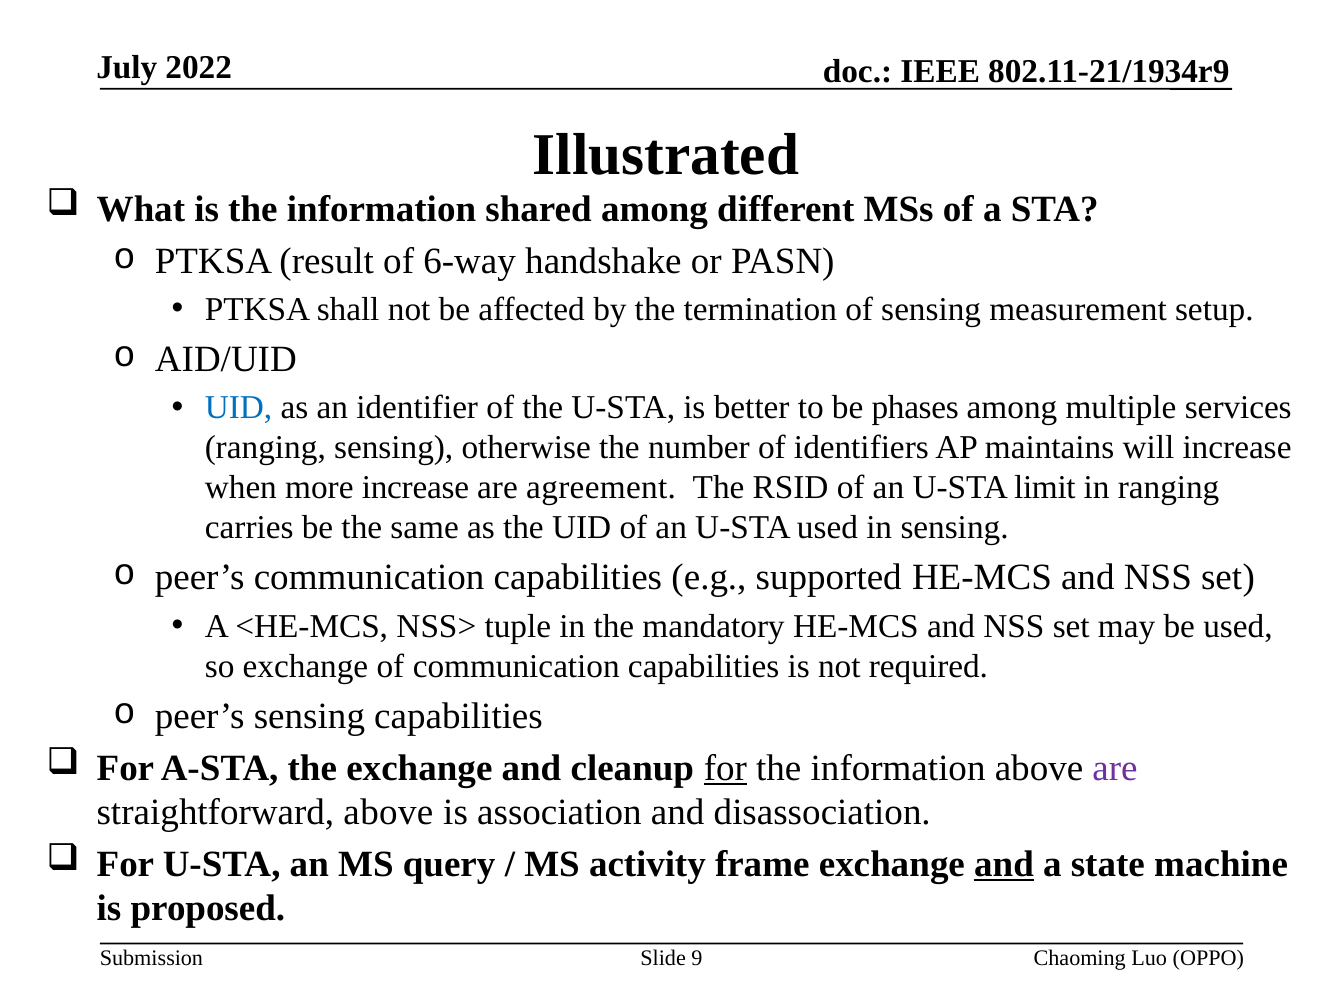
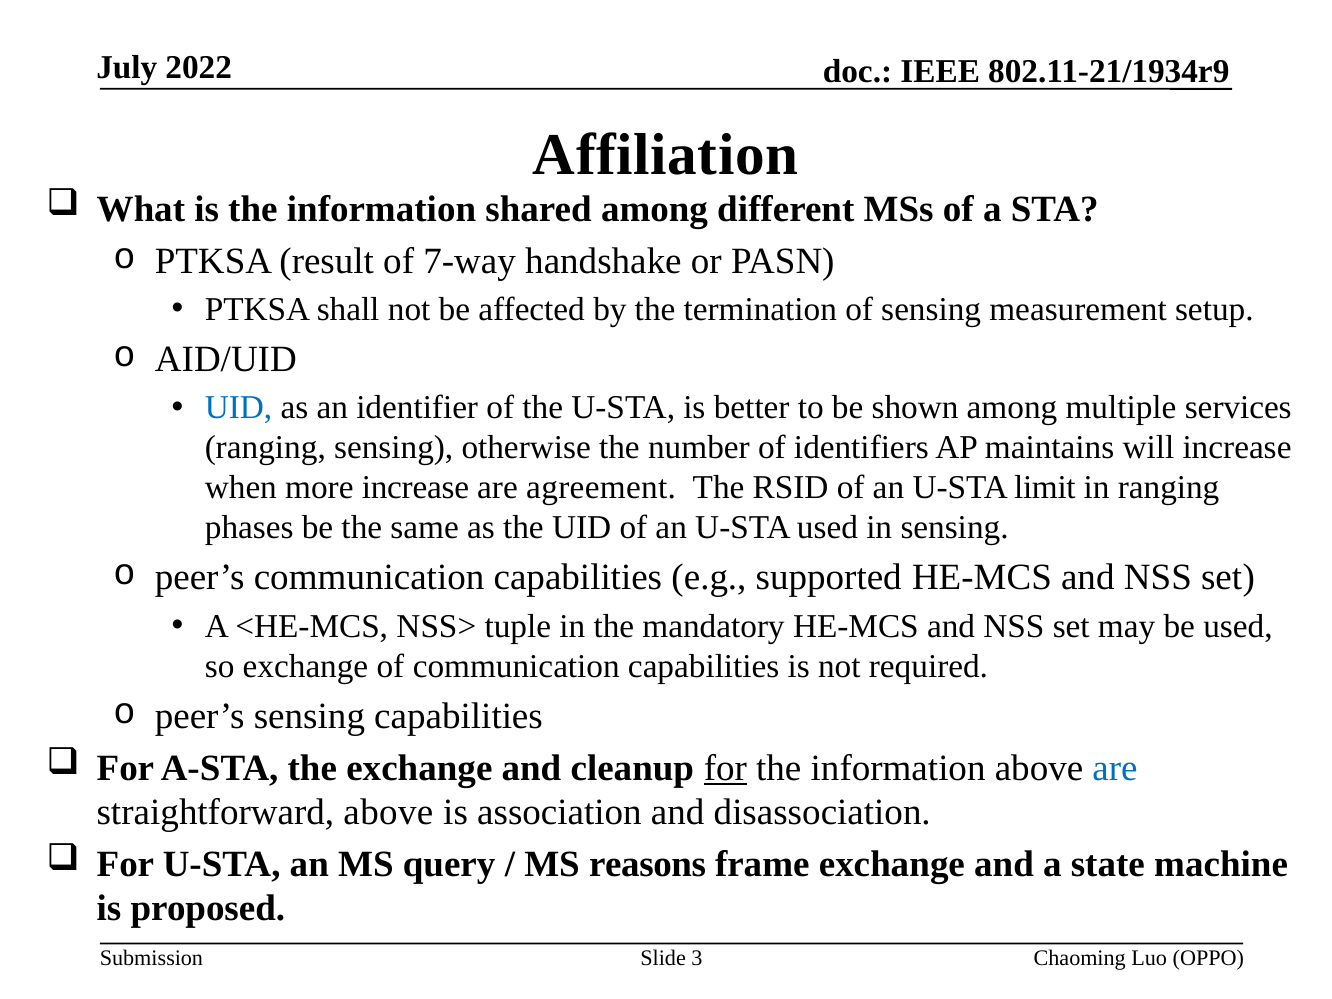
Illustrated: Illustrated -> Affiliation (666, 155)
6-way: 6-way -> 7-way (470, 261)
phases: phases -> shown (915, 408)
carries: carries -> phases (249, 528)
are colour: purple -> blue (1115, 768)
activity: activity -> reasons (648, 864)
and underline: present -> none (1004, 864)
9: 9 -> 3 (697, 958)
